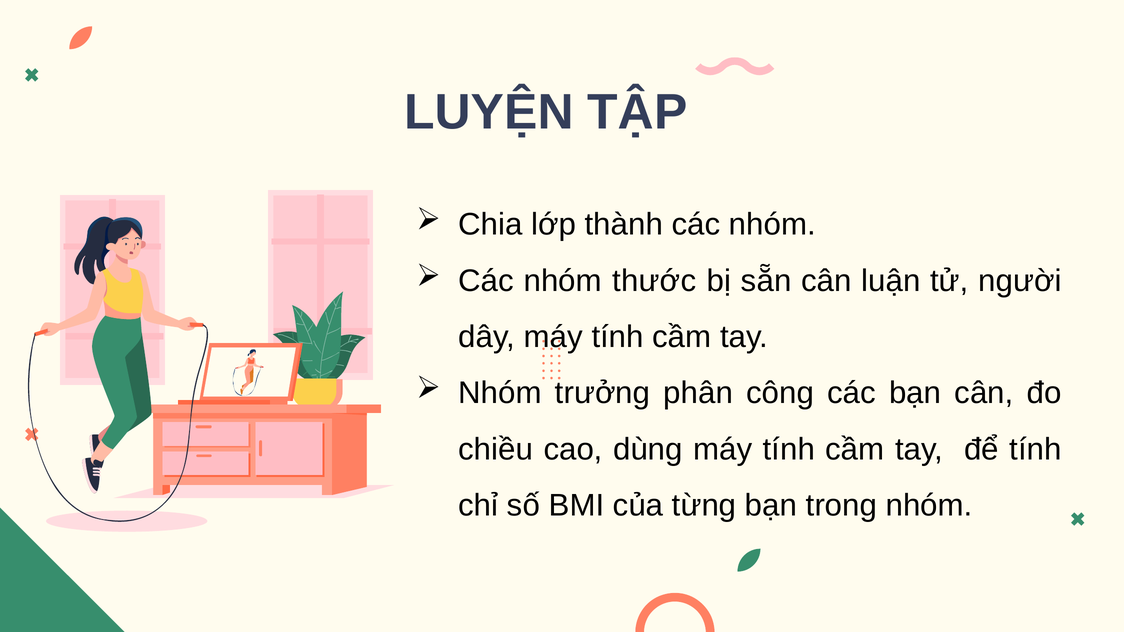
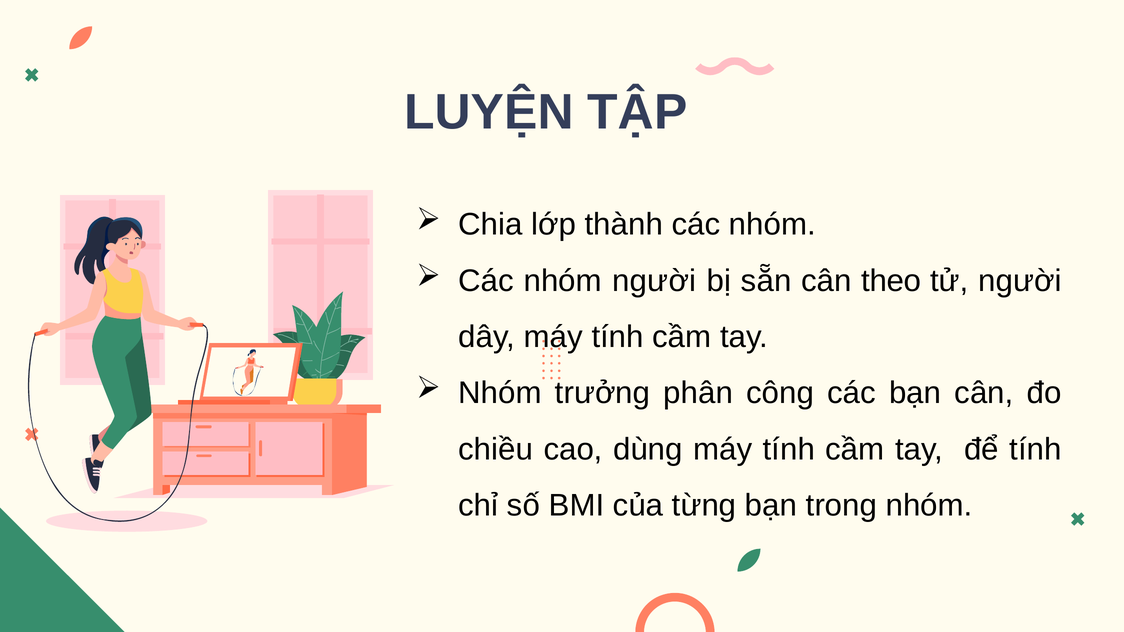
nhóm thước: thước -> người (654, 281)
luận: luận -> theo (891, 281)
